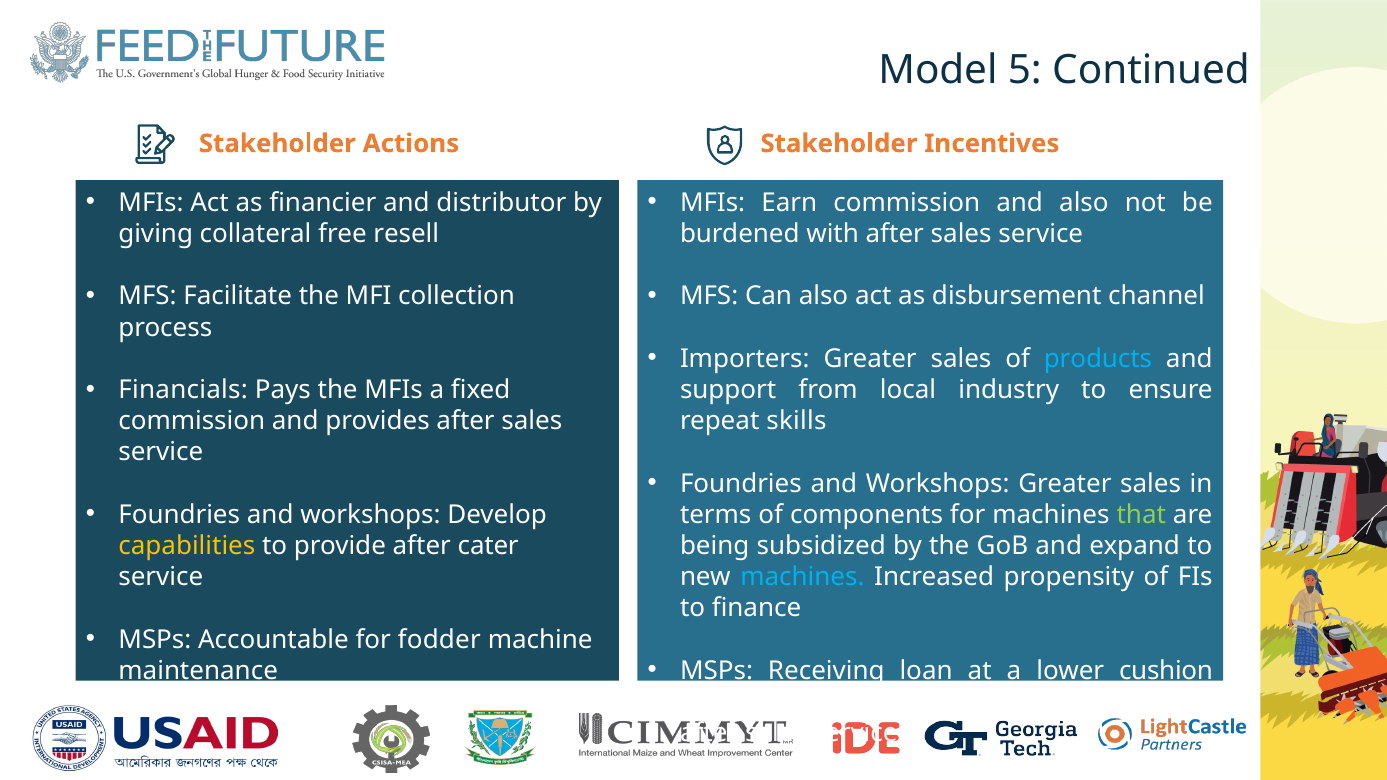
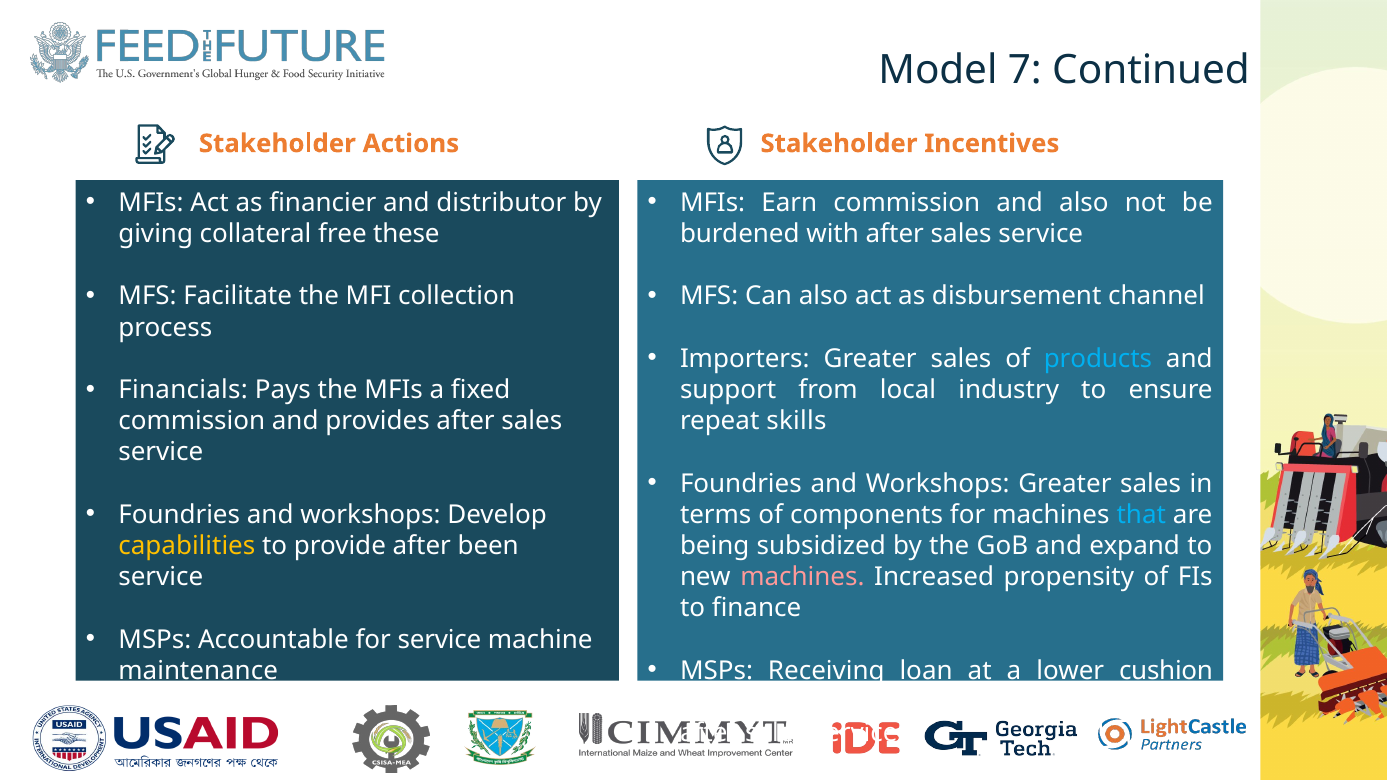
5: 5 -> 7 (1025, 70)
resell: resell -> these (406, 234)
that colour: light green -> light blue (1141, 515)
cater: cater -> been (488, 546)
machines colour: light blue -> pink (802, 577)
for fodder: fodder -> service (439, 640)
